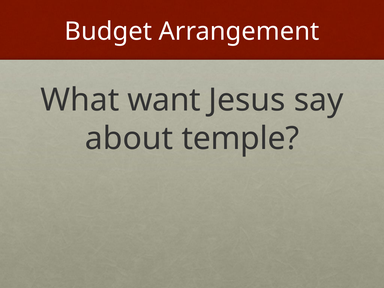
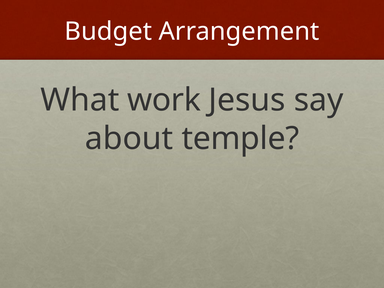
want: want -> work (164, 100)
